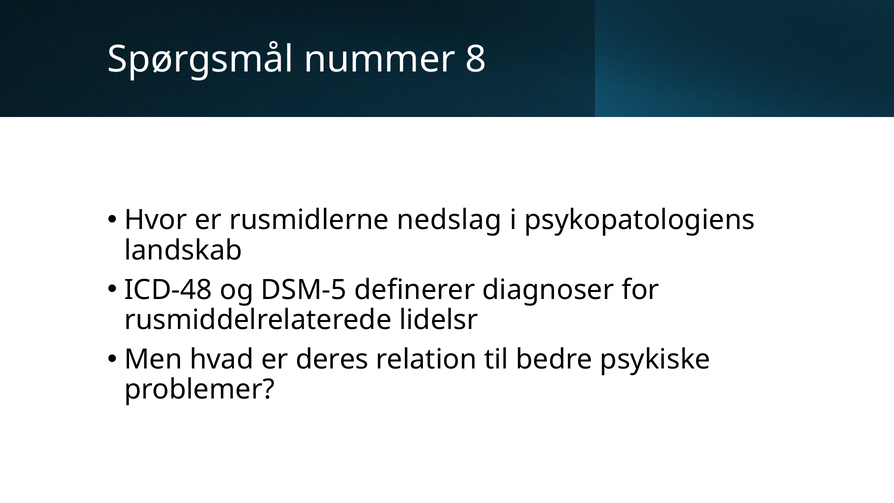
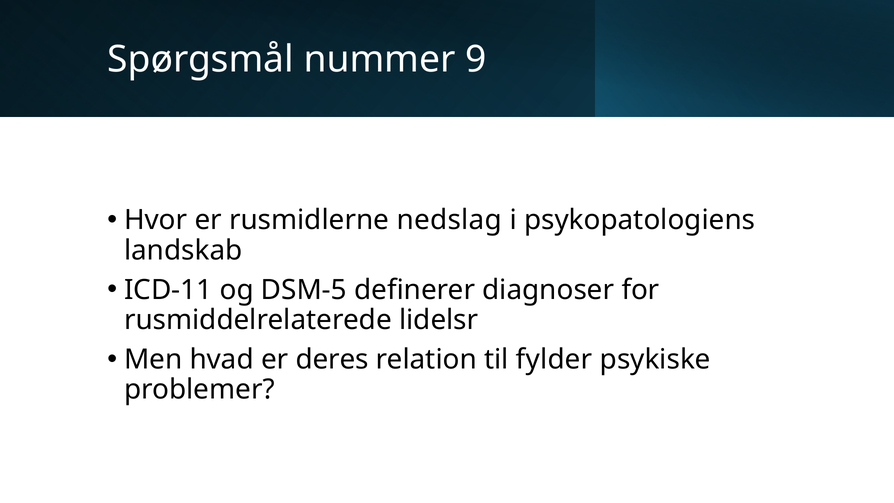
8: 8 -> 9 (476, 59)
ICD-48: ICD-48 -> ICD-11 (168, 290)
bedre: bedre -> fylder (554, 359)
